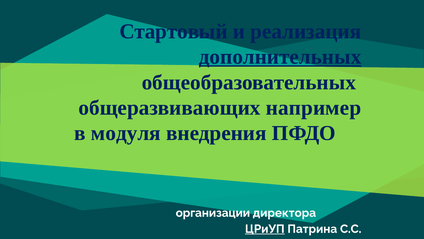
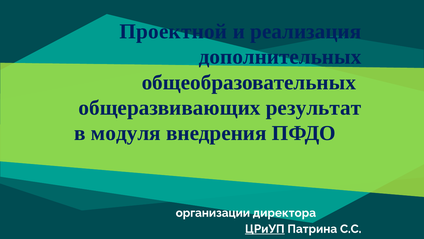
Стартовый: Стартовый -> Проектной (173, 31)
дополнительных underline: present -> none (280, 57)
например: например -> результат (313, 108)
